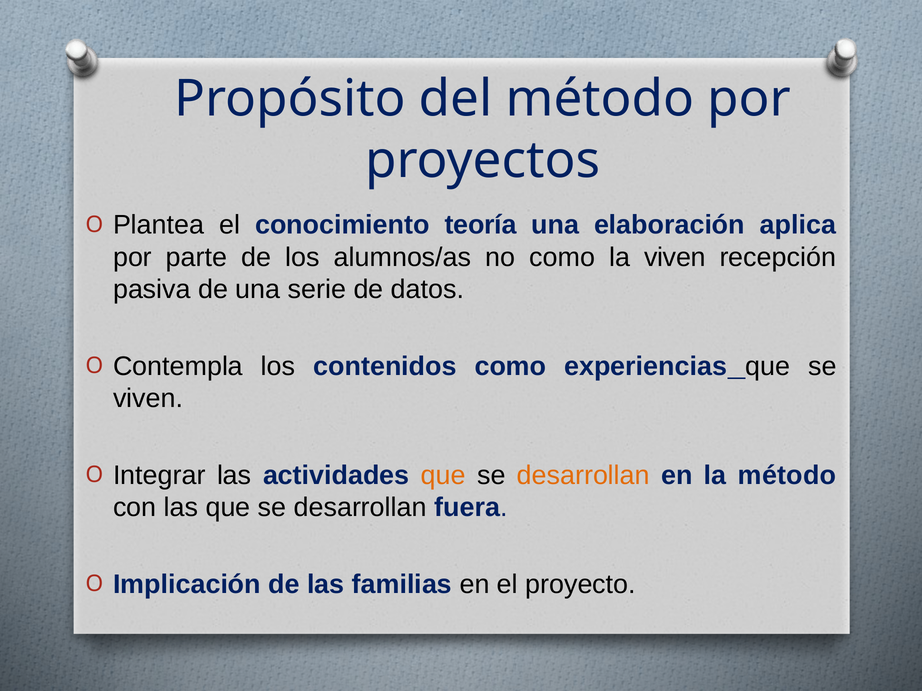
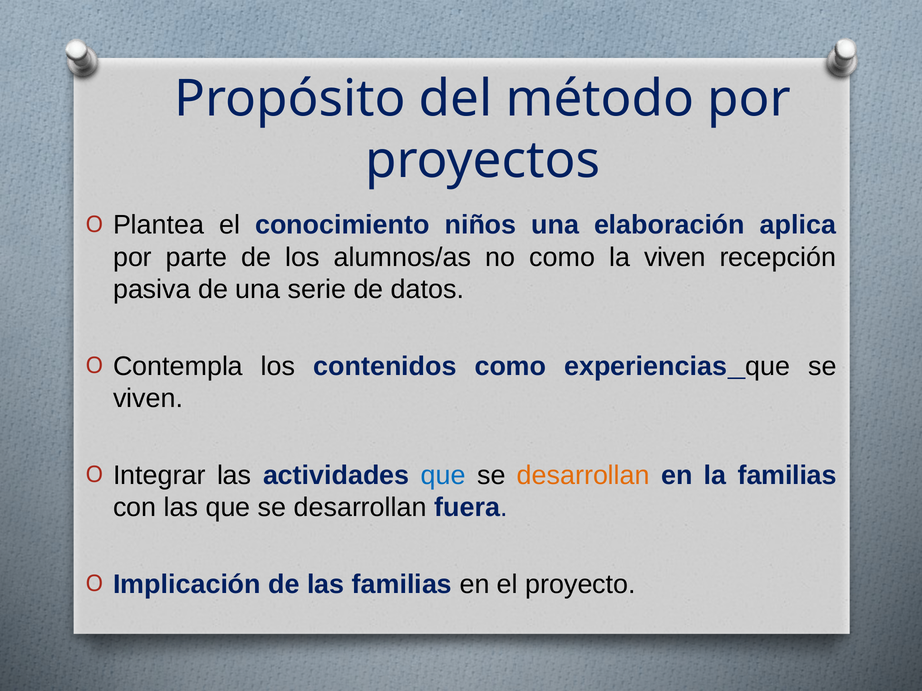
teoría: teoría -> niños (481, 225)
que colour: orange -> blue (443, 476)
la método: método -> familias (787, 476)
